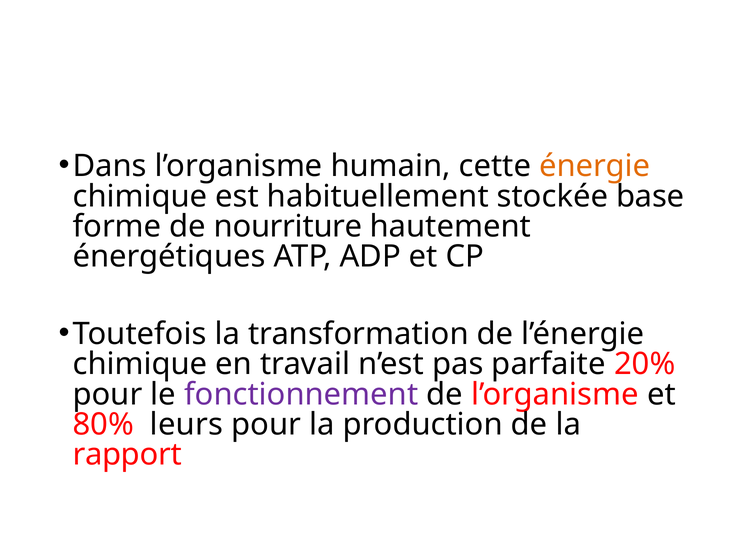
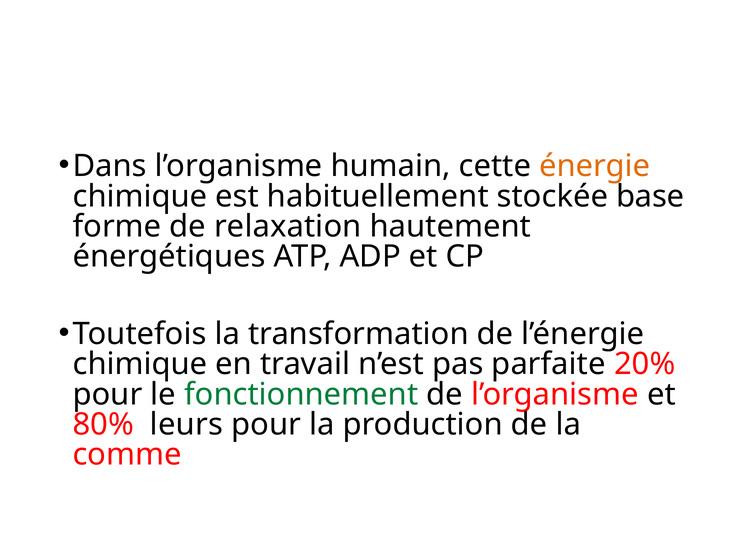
nourriture: nourriture -> relaxation (288, 227)
fonctionnement colour: purple -> green (301, 395)
rapport: rapport -> comme (127, 455)
